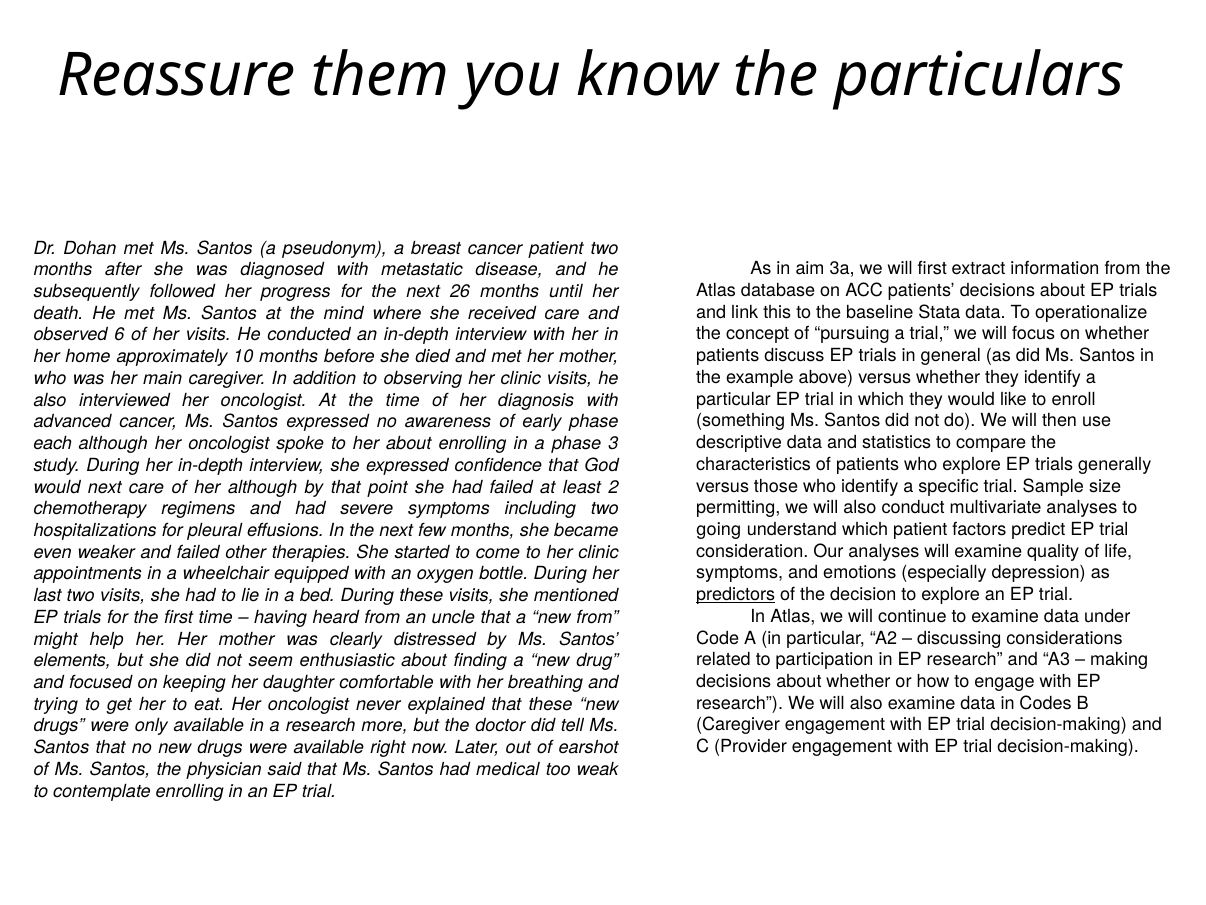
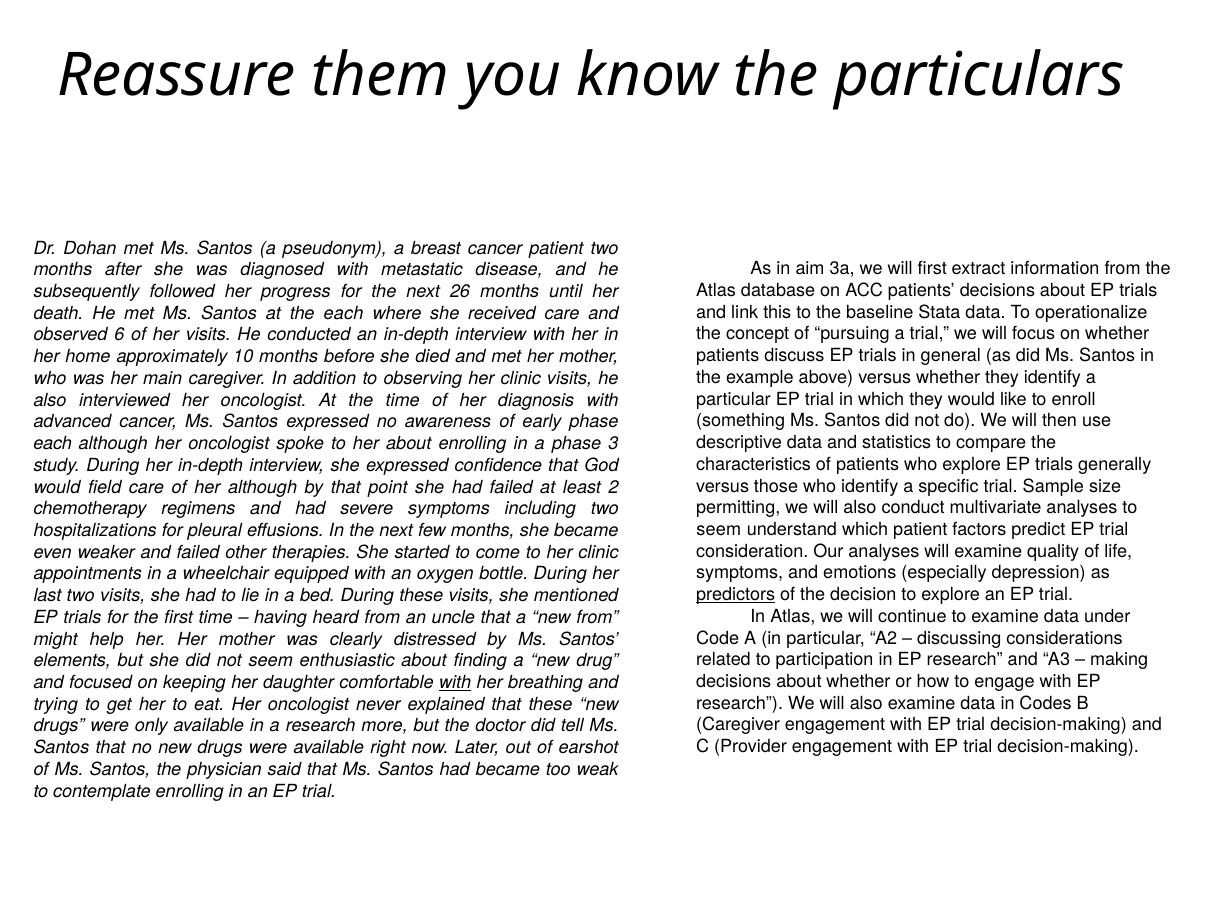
the mind: mind -> each (343, 313)
would next: next -> field (105, 487)
going: going -> seem (719, 529)
with underline: none -> present (455, 682)
had medical: medical -> became (508, 769)
